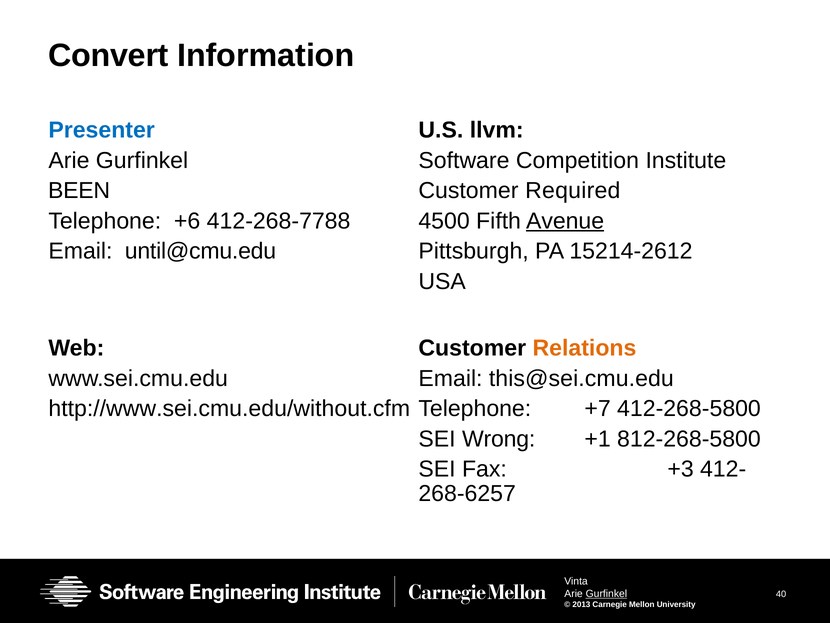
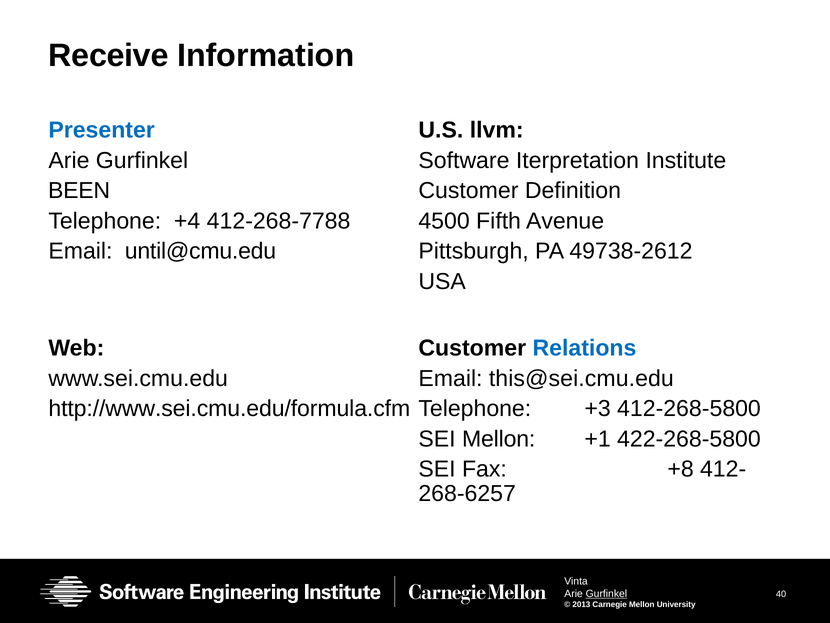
Convert: Convert -> Receive (109, 56)
Competition: Competition -> Iterpretation (577, 160)
Required: Required -> Definition (573, 191)
+6: +6 -> +4 (187, 221)
Avenue underline: present -> none (565, 221)
15214-2612: 15214-2612 -> 49738-2612 (631, 251)
Relations colour: orange -> blue (584, 348)
http://www.sei.cmu.edu/without.cfm: http://www.sei.cmu.edu/without.cfm -> http://www.sei.cmu.edu/formula.cfm (229, 408)
+7: +7 -> +3 (598, 408)
SEI Wrong: Wrong -> Mellon (499, 439)
812-268-5800: 812-268-5800 -> 422-268-5800 (689, 439)
+3: +3 -> +8 (681, 469)
